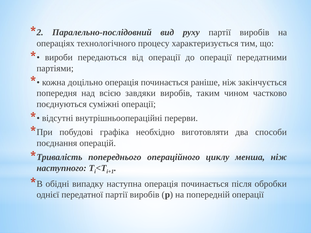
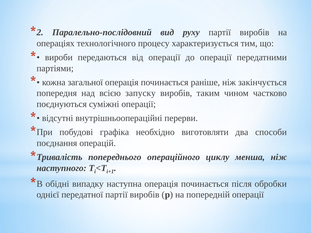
доцільно: доцільно -> загальної (85, 82)
завдяки: завдяки -> запуску (140, 93)
